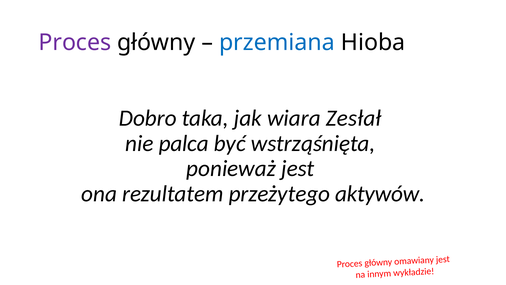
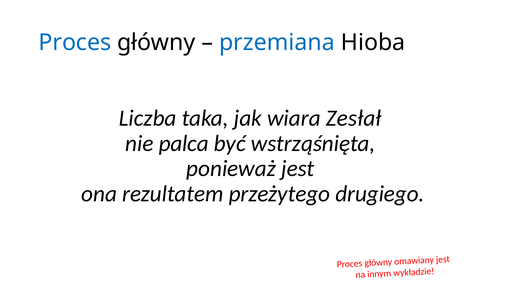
Proces colour: purple -> blue (75, 43)
Dobro: Dobro -> Liczba (148, 118)
aktywów: aktywów -> drugiego (380, 193)
